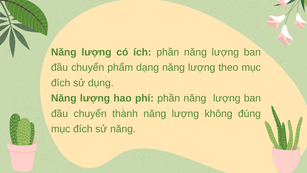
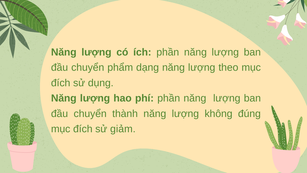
sử năng: năng -> giảm (123, 129)
